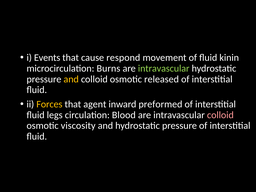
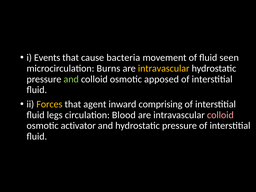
respond: respond -> bacteria (123, 58)
kinin: kinin -> seen (229, 58)
intravascular colour: light green -> yellow (164, 68)
and colour: yellow -> light green (71, 79)
released: released -> apposed (162, 79)
preformed: preformed -> comprising (161, 104)
viscosity: viscosity -> activator (78, 126)
